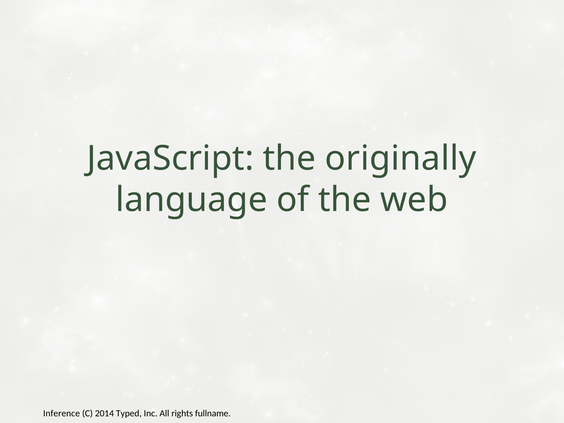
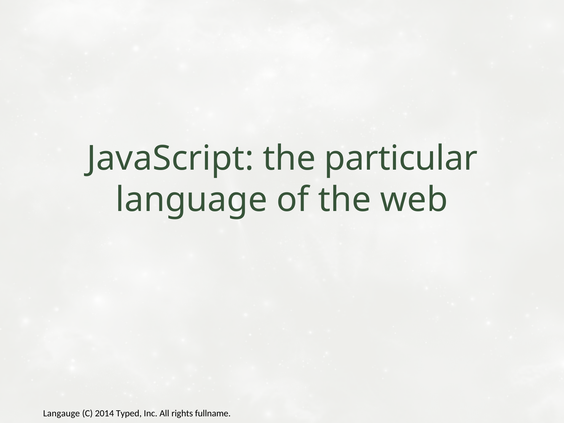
originally: originally -> particular (401, 158)
Inference: Inference -> Langauge (62, 413)
